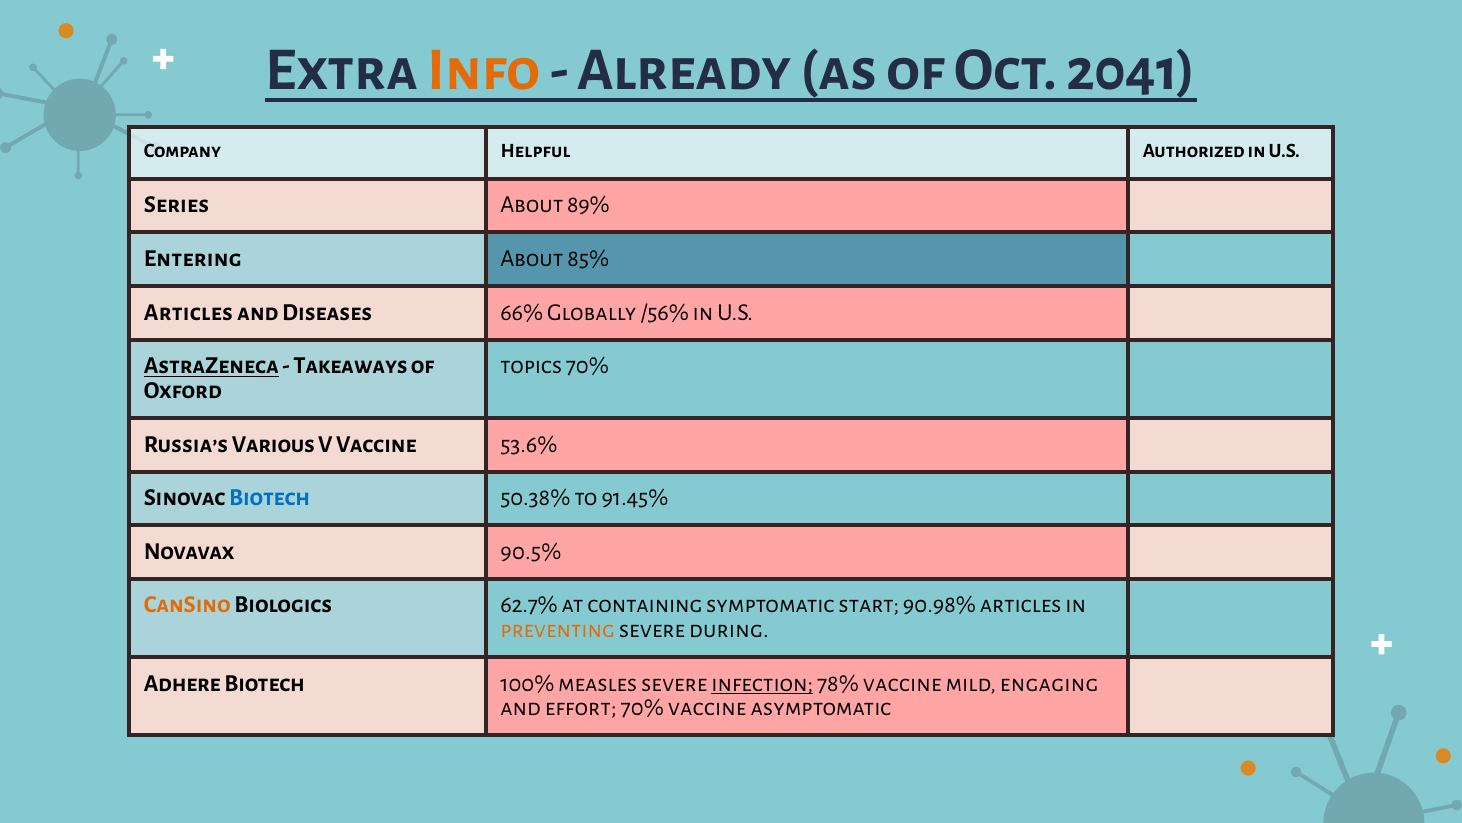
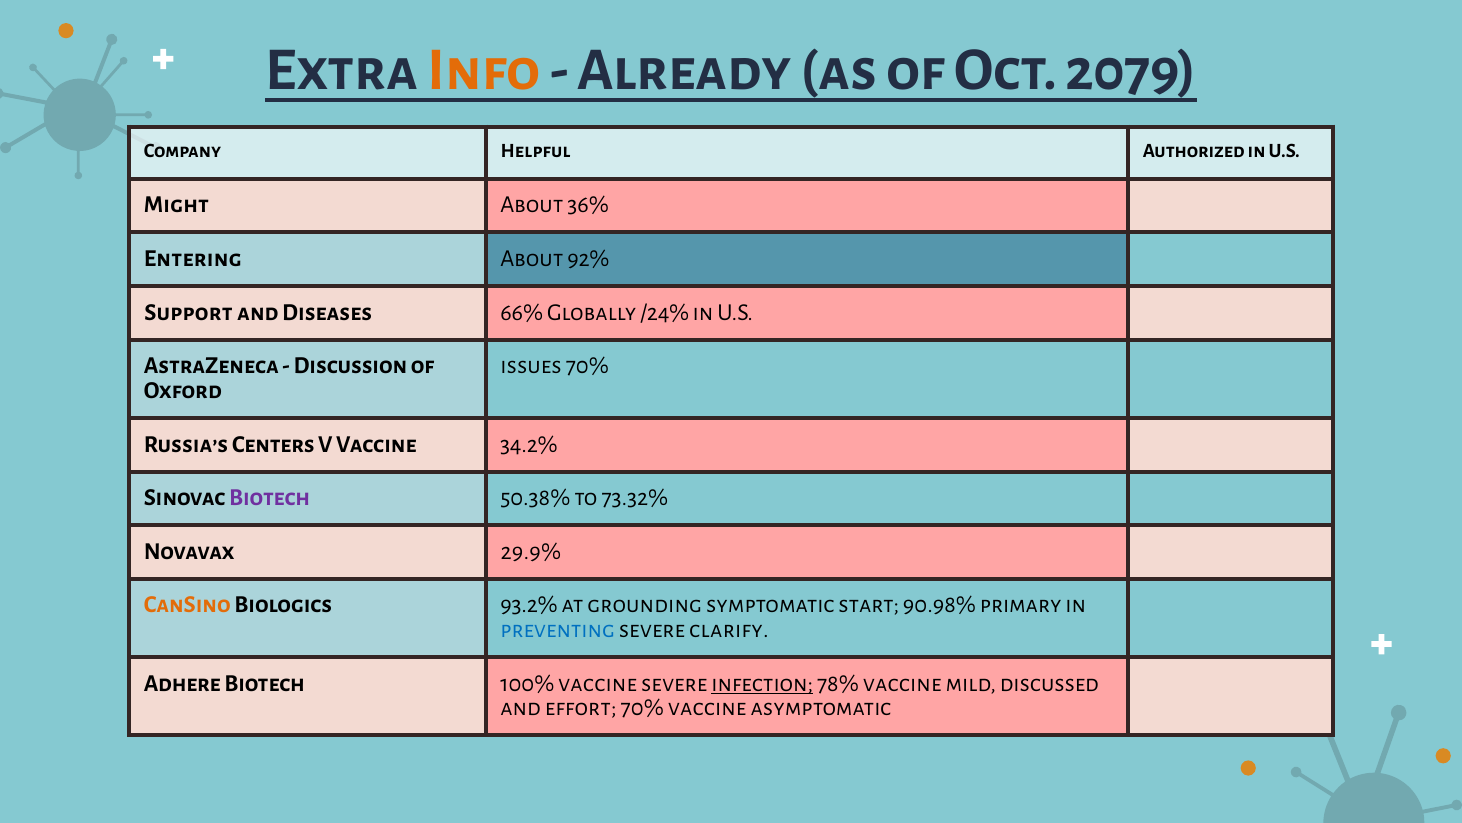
2041: 2041 -> 2079 (1131, 69)
Series: Series -> Might (176, 205)
89%: 89% -> 36% (588, 205)
85%: 85% -> 92% (588, 258)
Articles: Articles -> Support (188, 312)
/56%: /56% -> /24% (665, 312)
AstraZeneca underline: present -> none (211, 366)
Takeaways: Takeaways -> Discussion (350, 366)
topics: topics -> issues (531, 366)
Various: Various -> Centers (273, 444)
53.6%: 53.6% -> 34.2% (529, 444)
Biotech colour: blue -> purple (270, 497)
91.45%: 91.45% -> 73.32% (635, 497)
90.5%: 90.5% -> 29.9% (531, 551)
62.7%: 62.7% -> 93.2% (529, 605)
containing: containing -> grounding (645, 605)
90.98% articles: articles -> primary (1021, 605)
preventing colour: orange -> blue (558, 629)
during: during -> clarify (729, 629)
100% measles: measles -> vaccine (598, 683)
engaging: engaging -> discussed (1049, 683)
